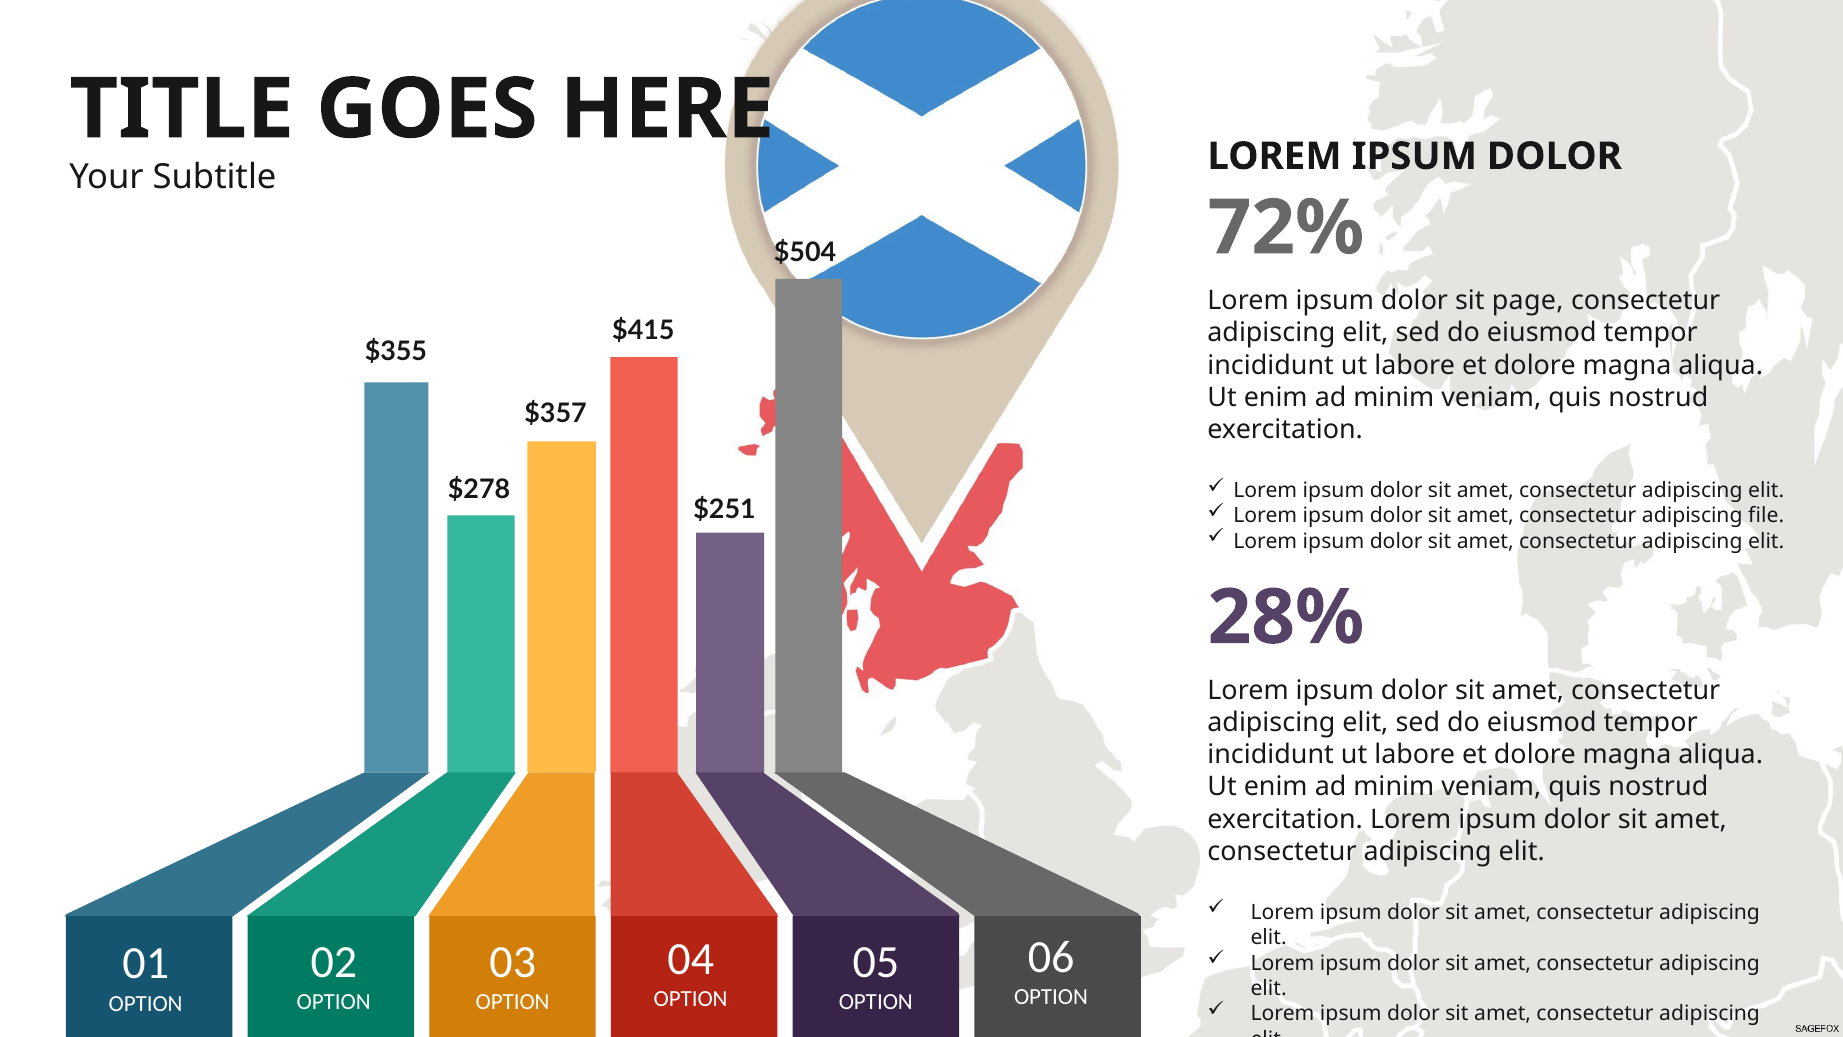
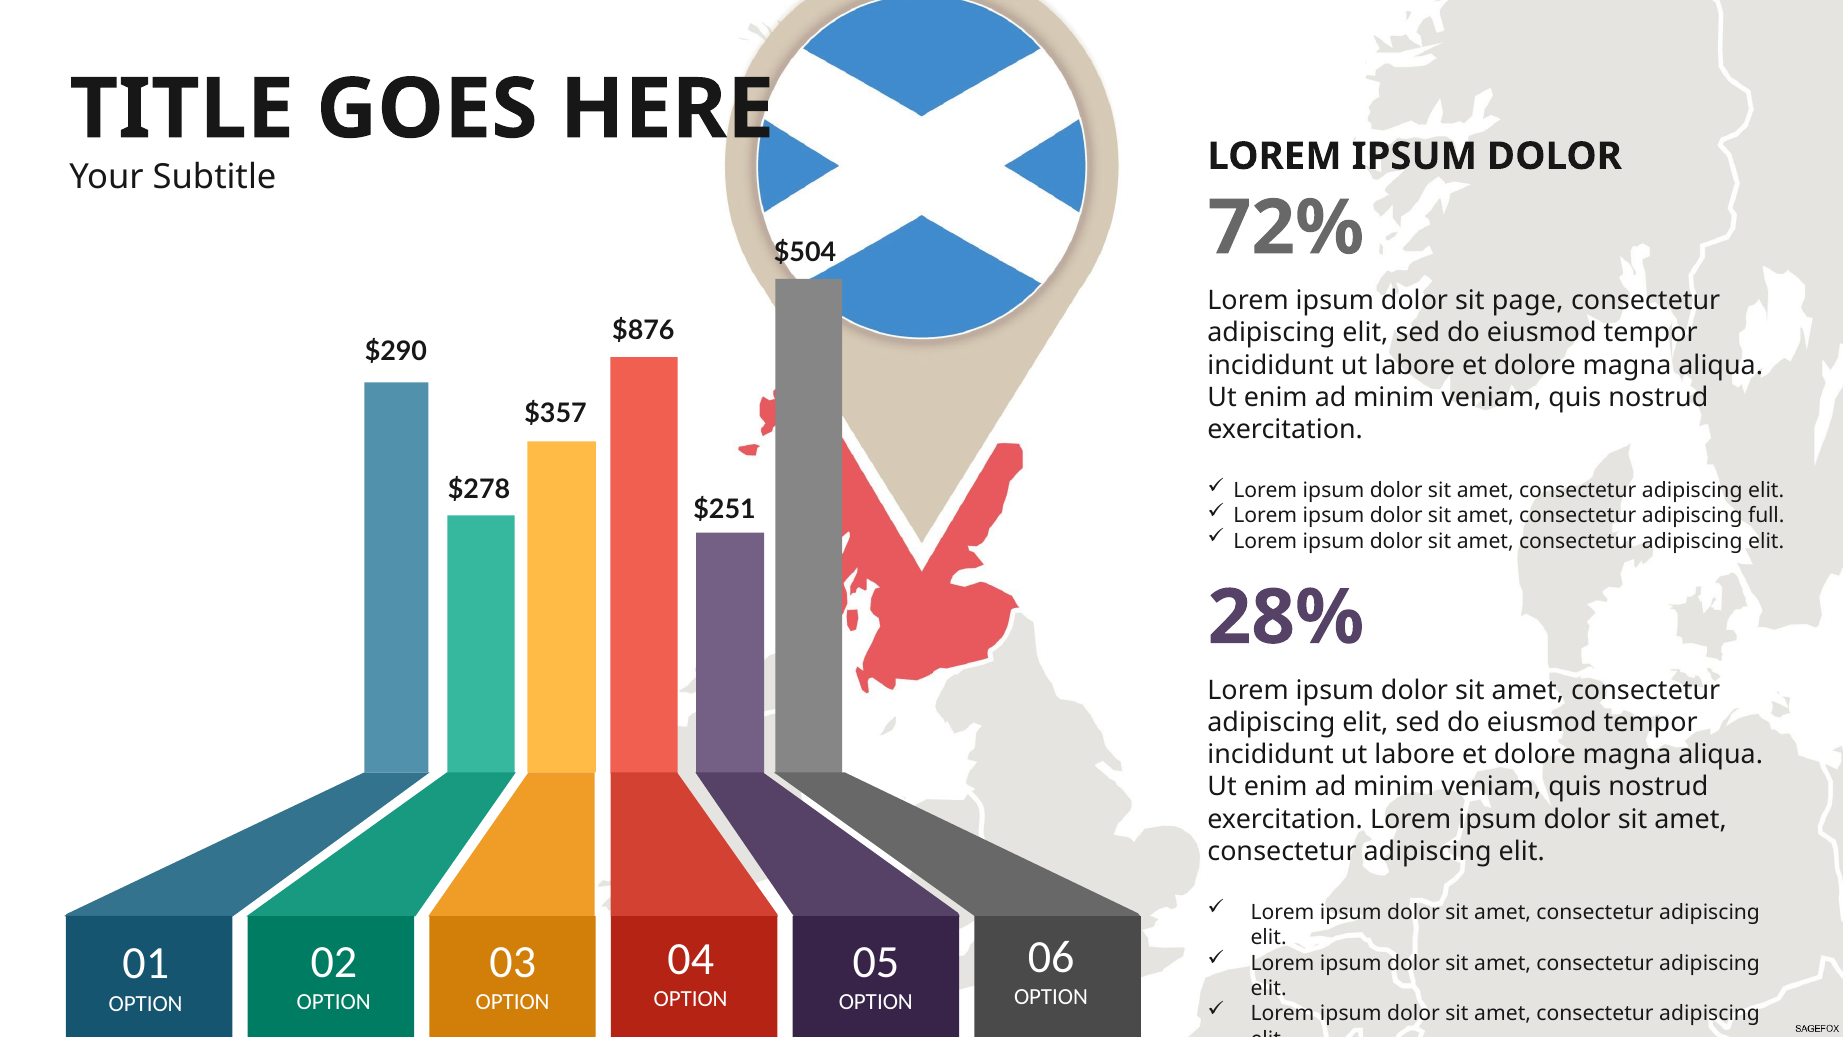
$415: $415 -> $876 (643, 331)
$355: $355 -> $290 (396, 352)
file: file -> full (1766, 516)
